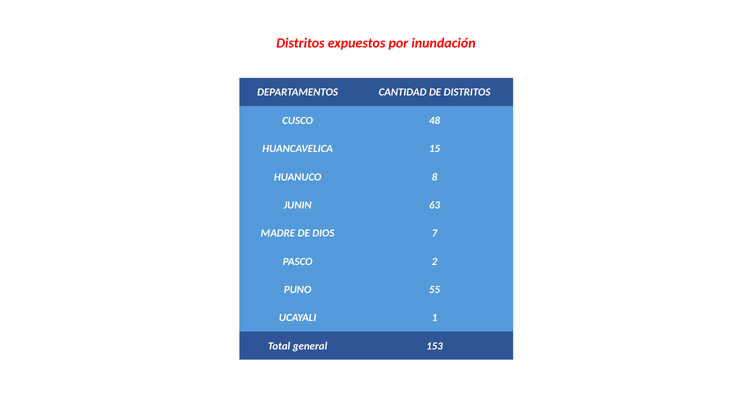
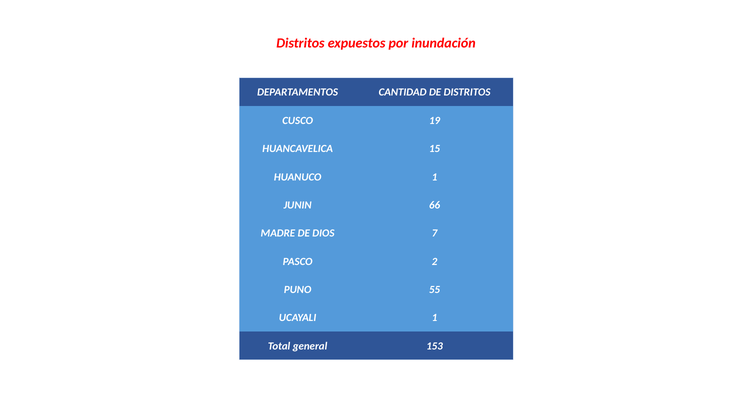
48: 48 -> 19 (435, 121)
HUANUCO 8: 8 -> 1 (435, 177)
63: 63 -> 66 (435, 205)
